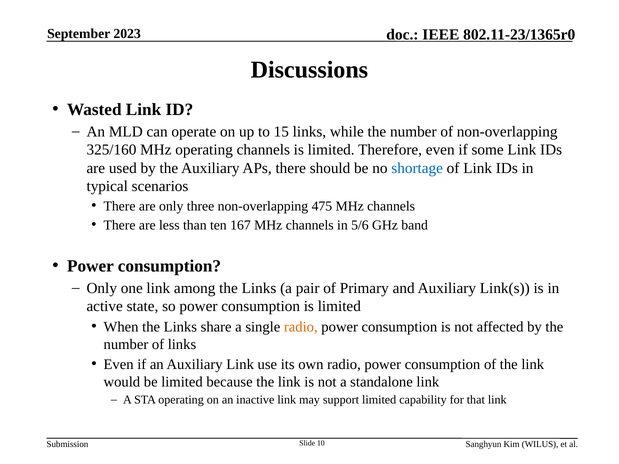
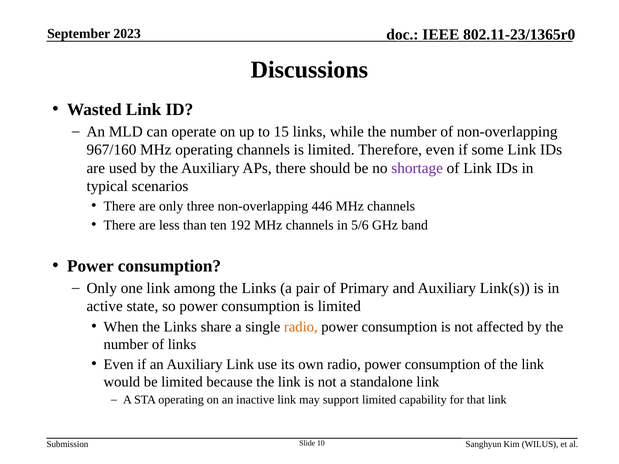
325/160: 325/160 -> 967/160 (111, 150)
shortage colour: blue -> purple (417, 168)
475: 475 -> 446 (322, 206)
167: 167 -> 192 (240, 225)
